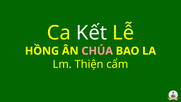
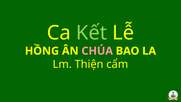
Kết colour: white -> light green (92, 33)
